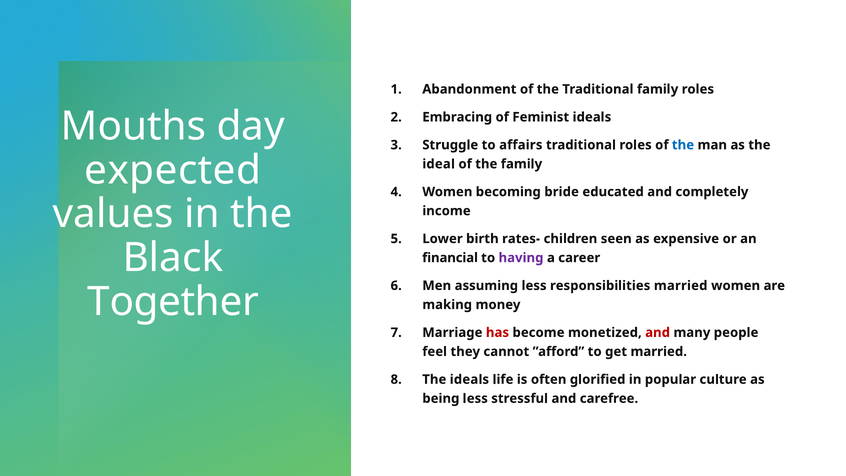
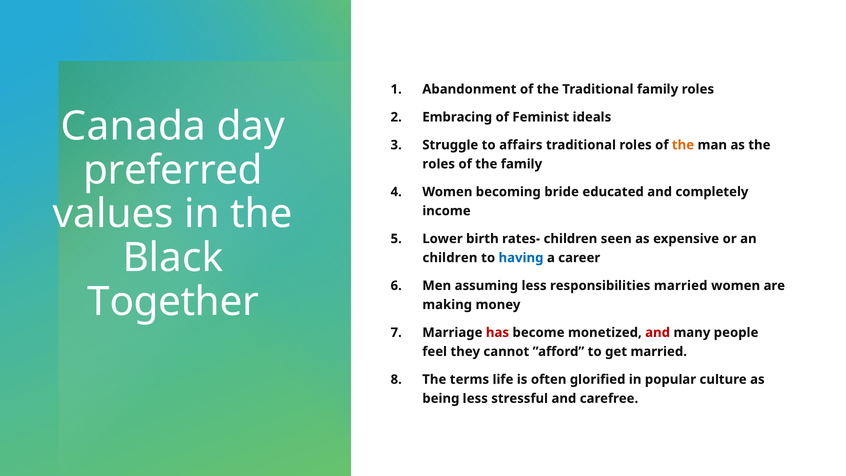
Mouths: Mouths -> Canada (133, 126)
the colour: blue -> orange (683, 145)
expected: expected -> preferred (173, 170)
ideal: ideal -> roles (439, 164)
financial: financial -> children (450, 258)
having colour: purple -> blue (521, 258)
The ideals: ideals -> terms (469, 379)
